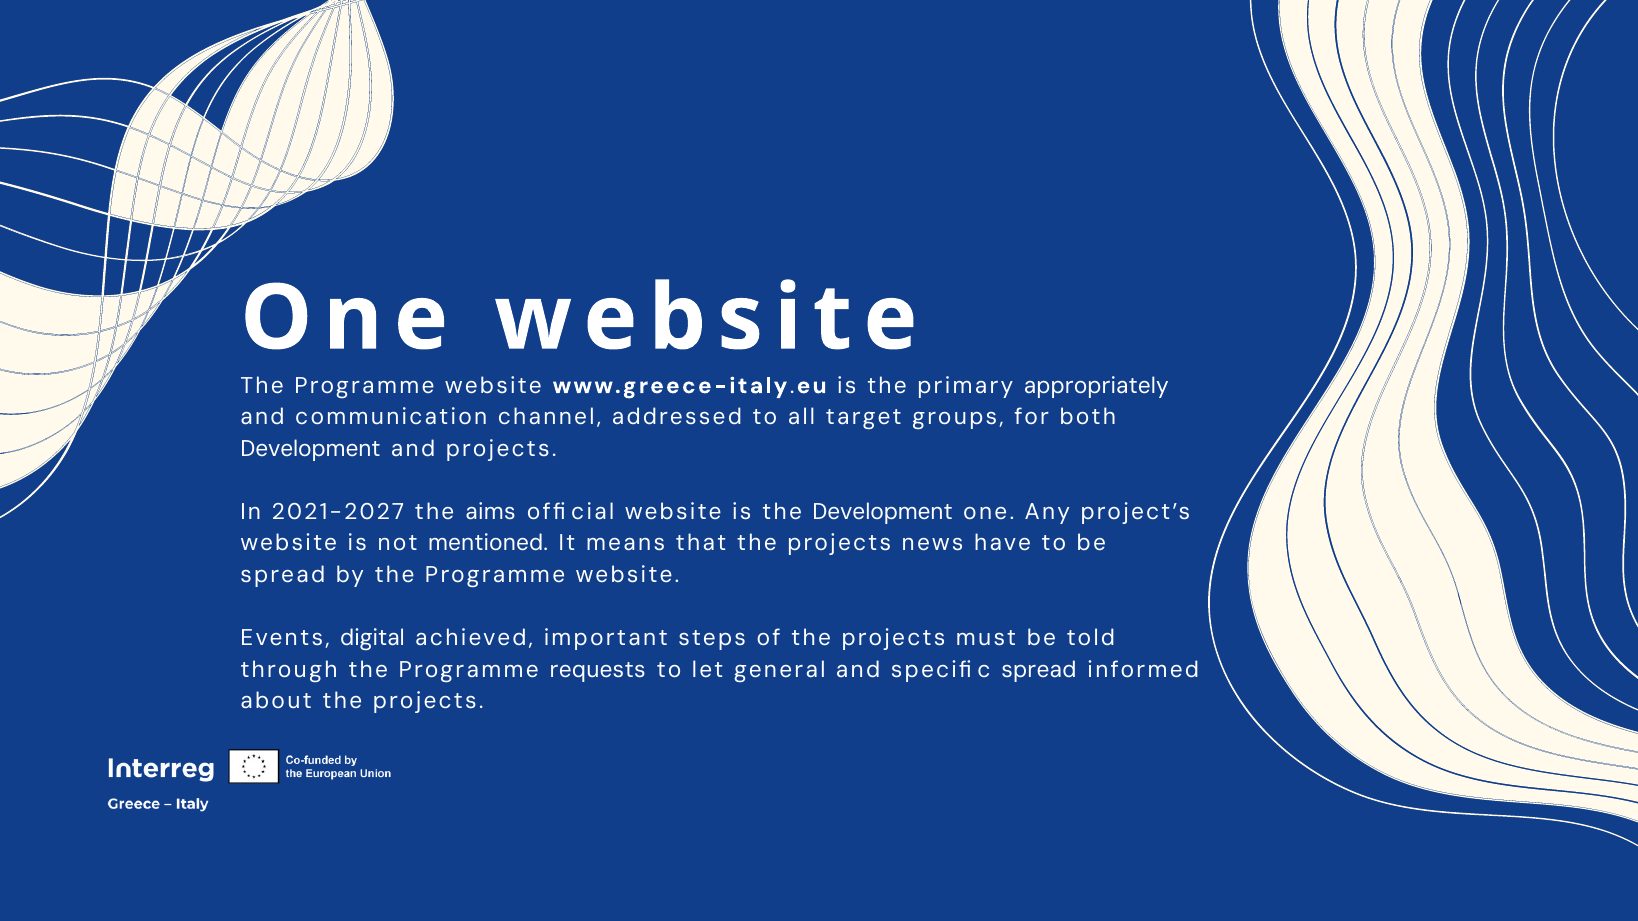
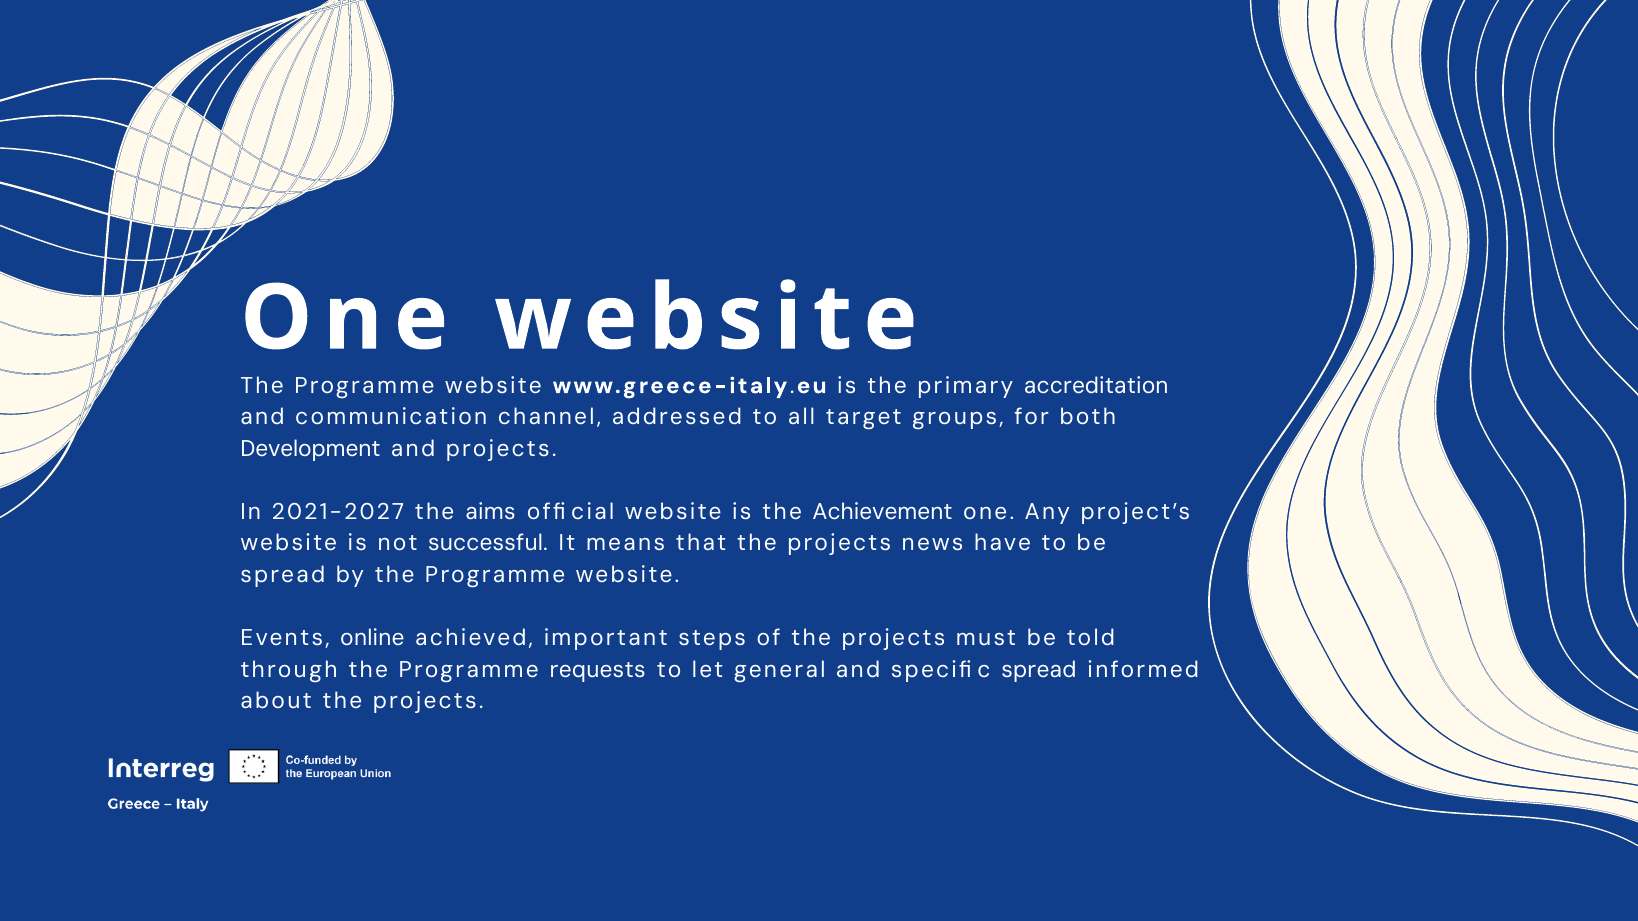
appropriately: appropriately -> accreditation (1096, 386)
the Development: Development -> Achievement (883, 512)
mentioned: mentioned -> successful (488, 544)
digital: digital -> online (372, 638)
